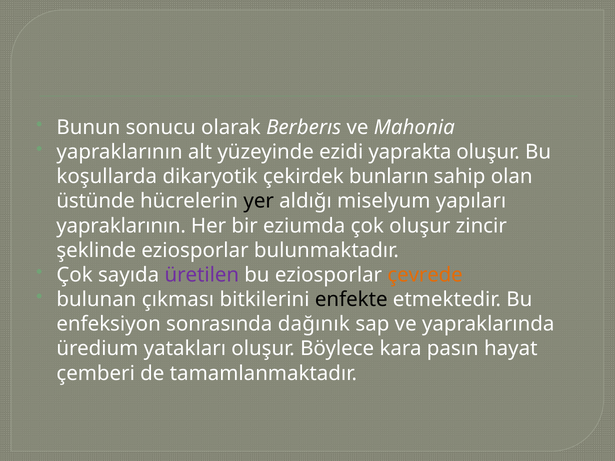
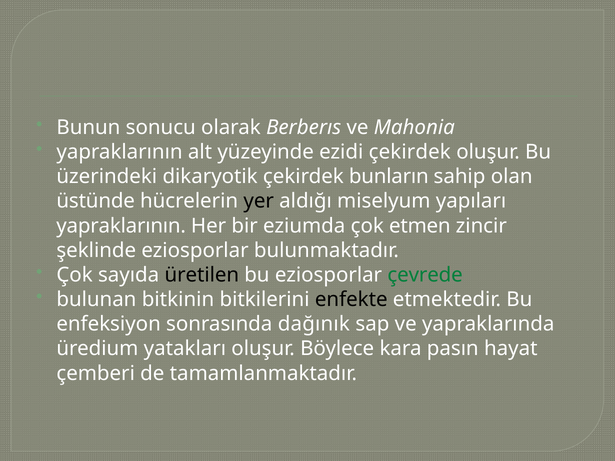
ezidi yaprakta: yaprakta -> çekirdek (410, 152)
koşullarda: koşullarda -> üzerindeki (107, 177)
çok oluşur: oluşur -> etmen (420, 226)
üretilen colour: purple -> black (202, 275)
çevrede colour: orange -> green (425, 275)
çıkması: çıkması -> bitkinin (178, 300)
